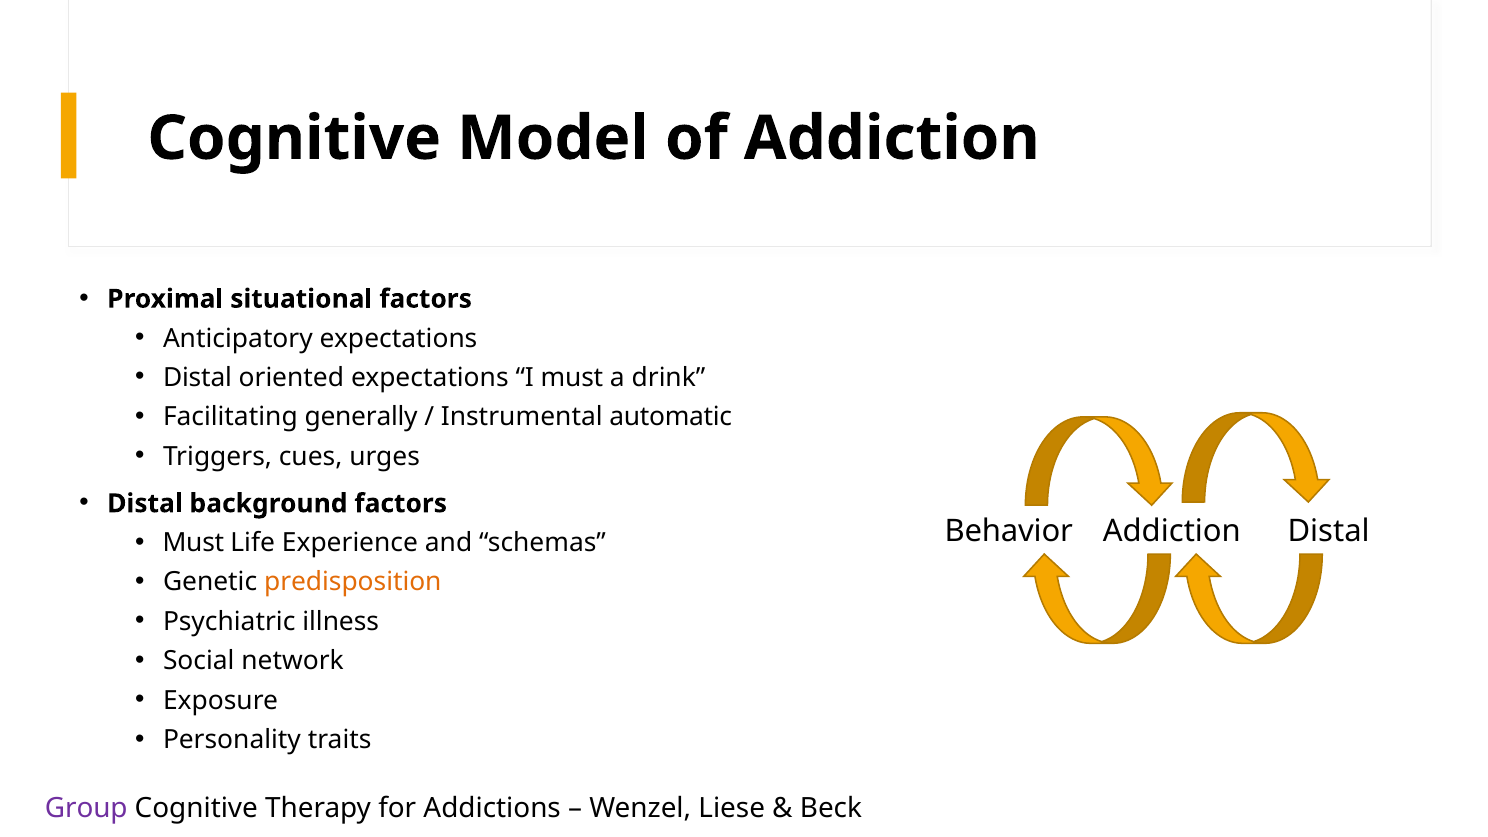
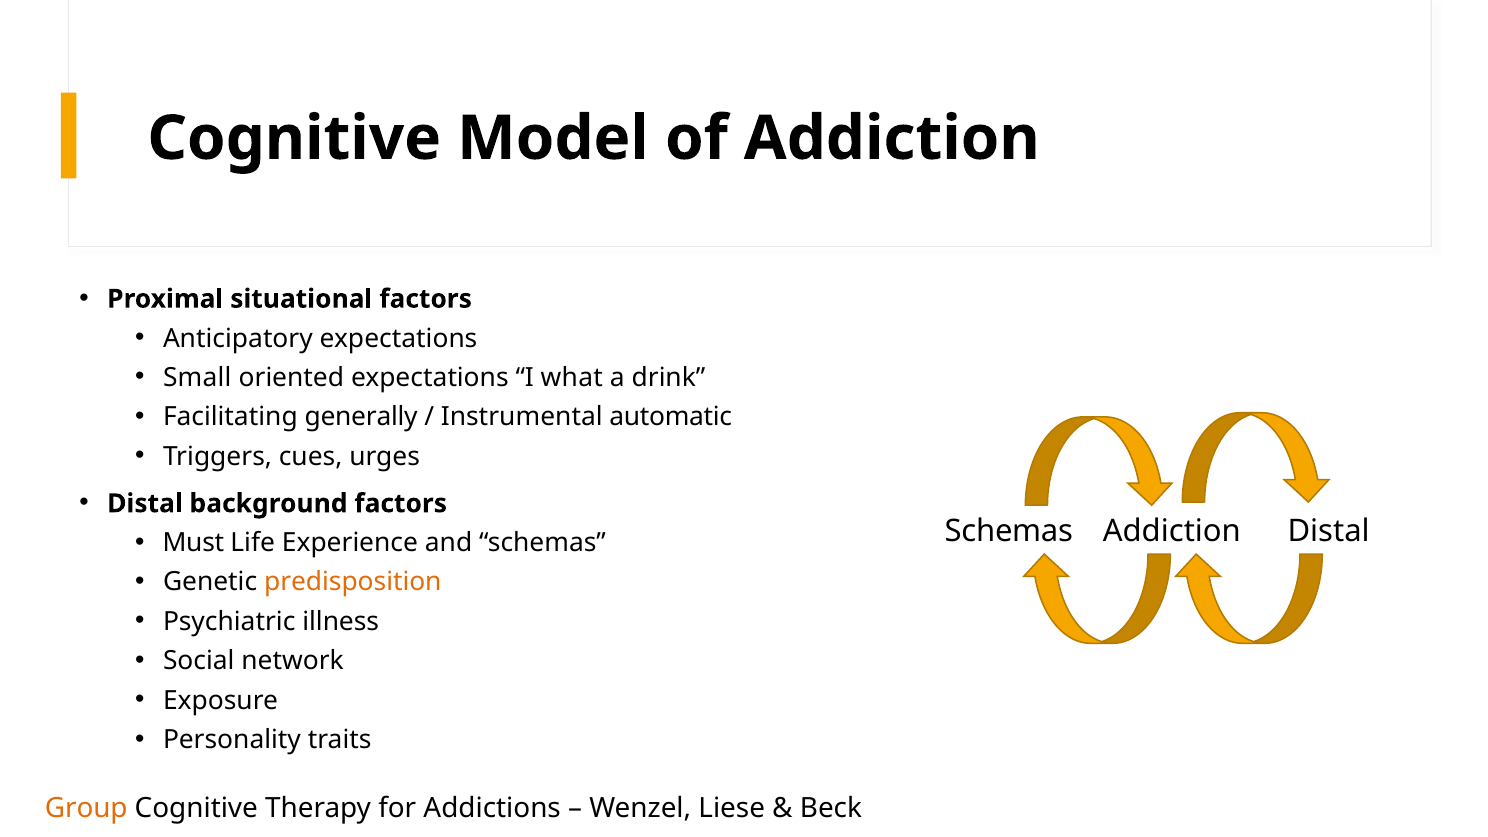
Distal: Distal -> Small (197, 378)
I must: must -> what (572, 378)
Behavior: Behavior -> Schemas (1009, 532)
Group colour: purple -> orange (86, 808)
